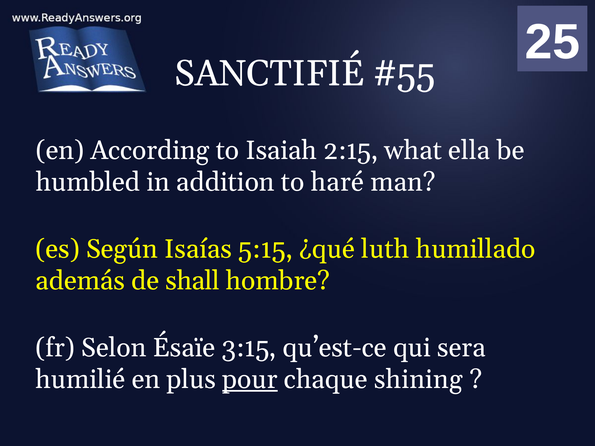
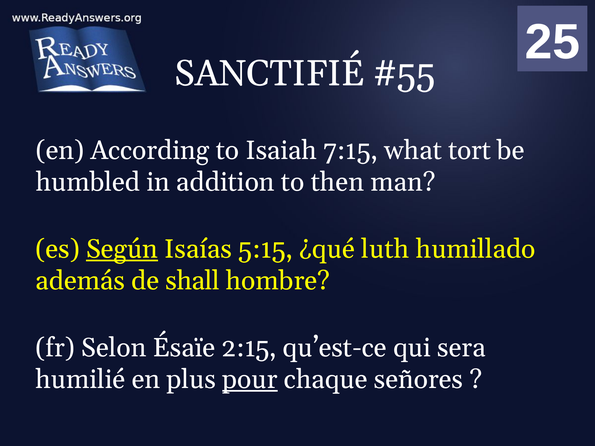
2:15: 2:15 -> 7:15 (351, 150)
ella: ella -> tort (470, 150)
haré: haré -> then (337, 182)
Según underline: none -> present (122, 249)
3:15: 3:15 -> 2:15 (249, 348)
shining: shining -> señores (419, 380)
